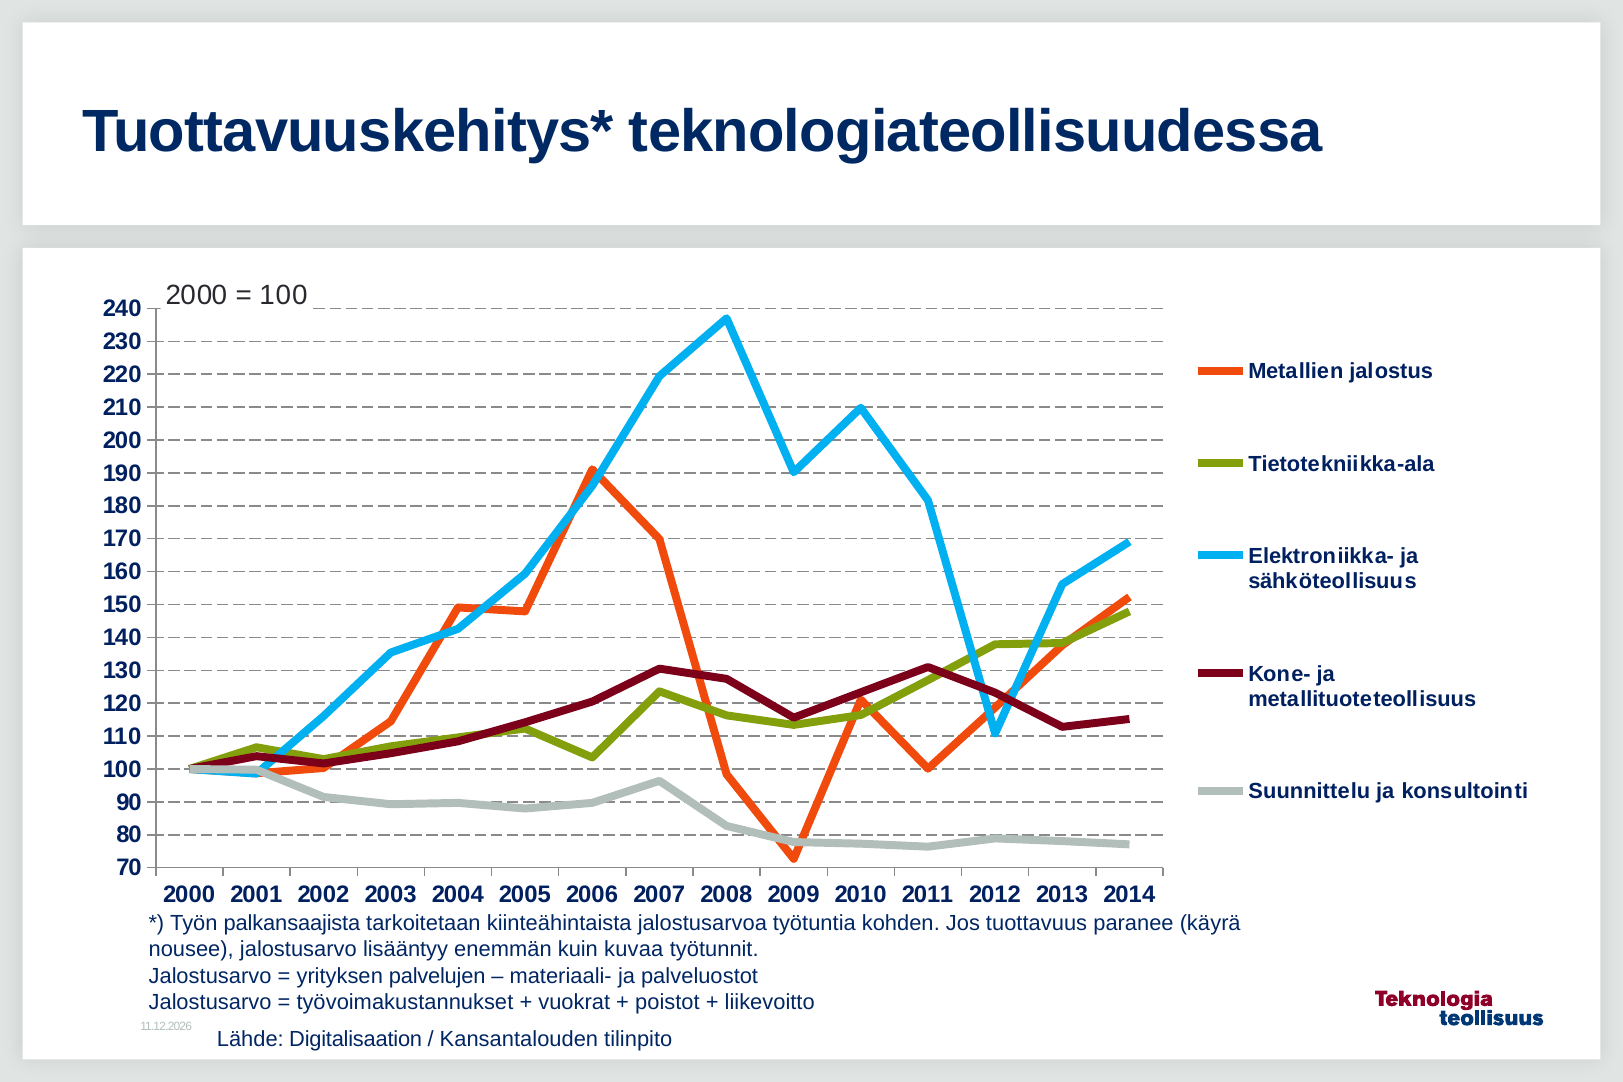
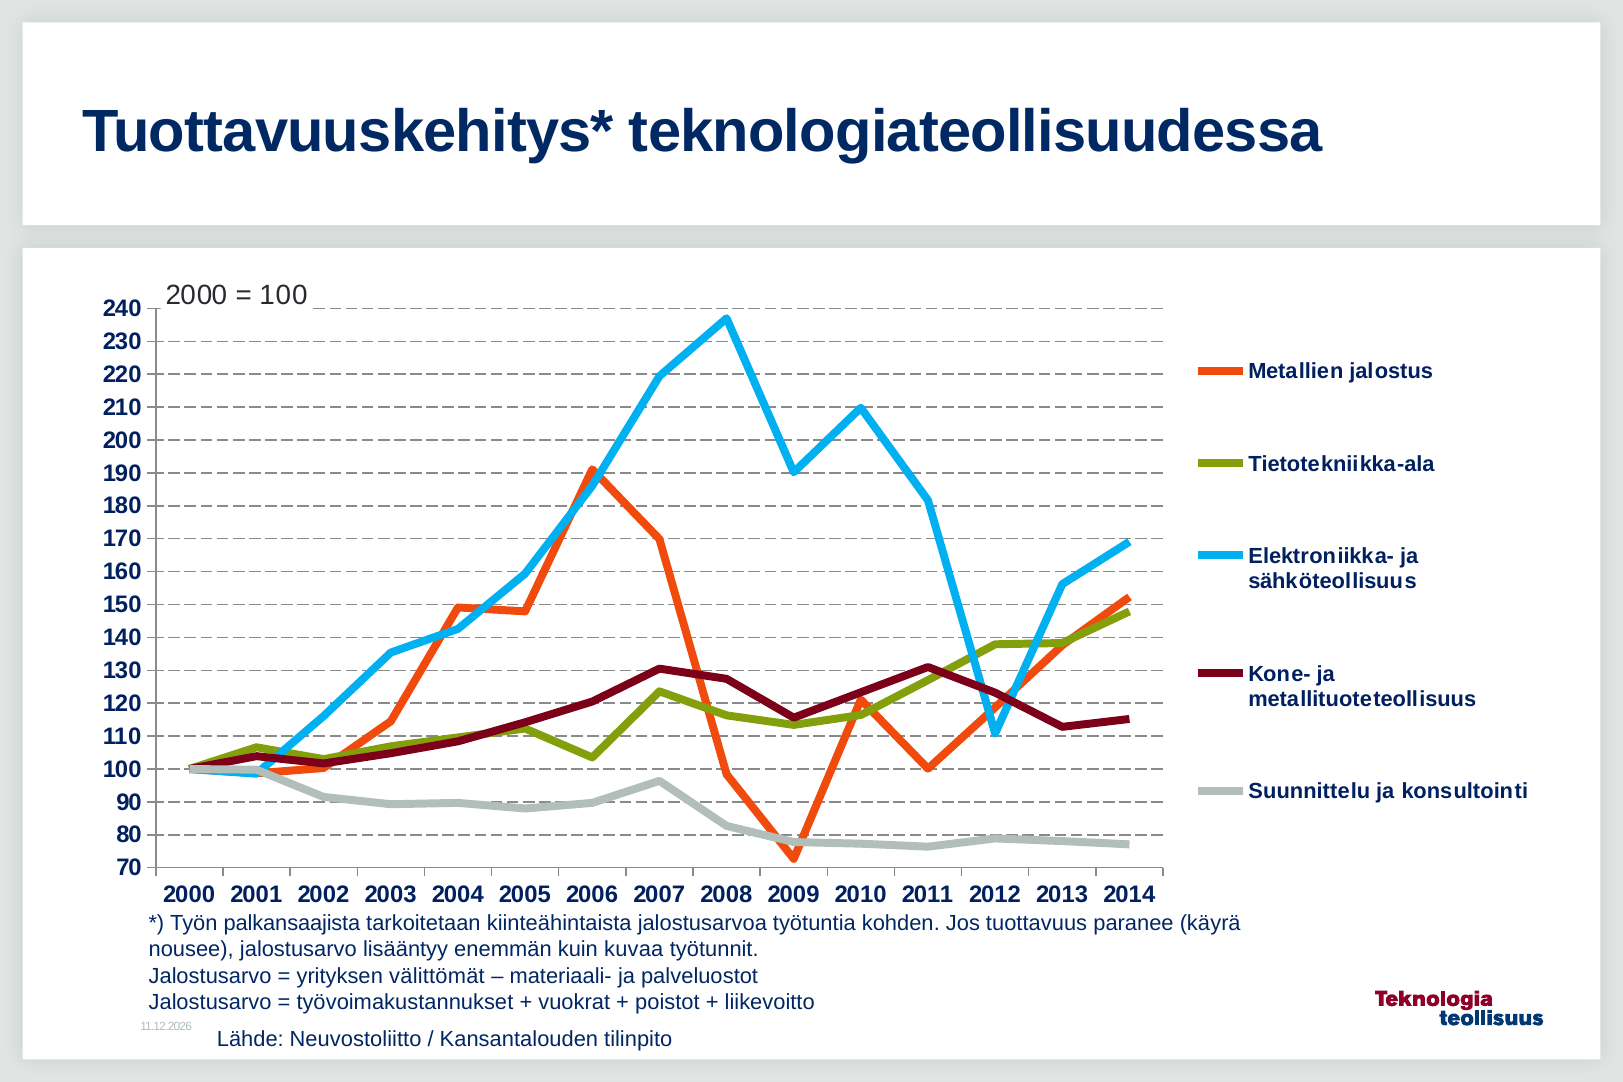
palvelujen: palvelujen -> välittömät (437, 976)
Digitalisaation: Digitalisaation -> Neuvostoliitto (356, 1039)
